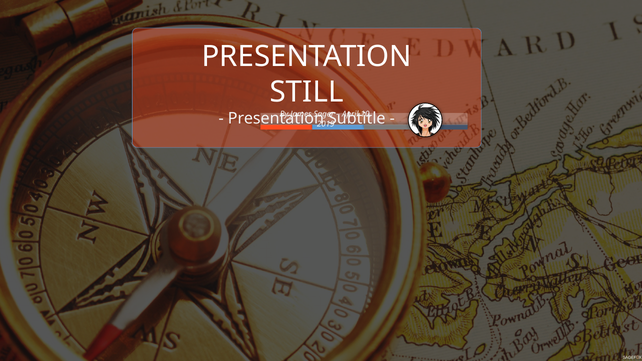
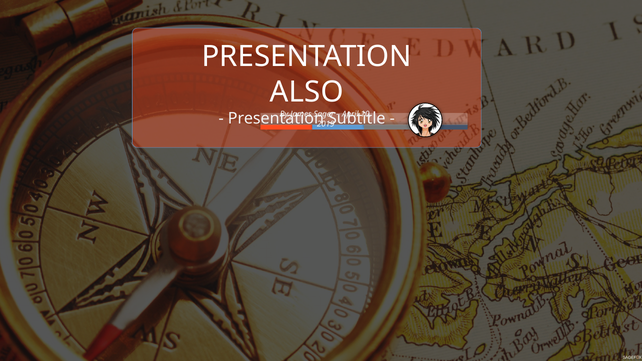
STILL: STILL -> ALSO (307, 92)
